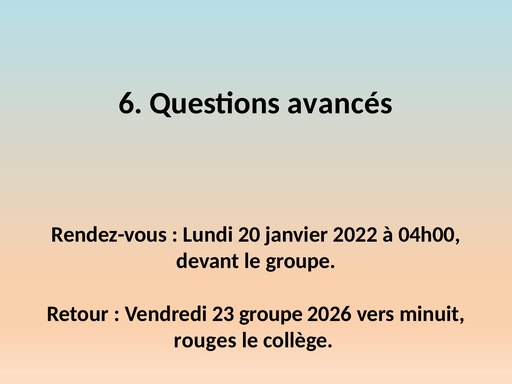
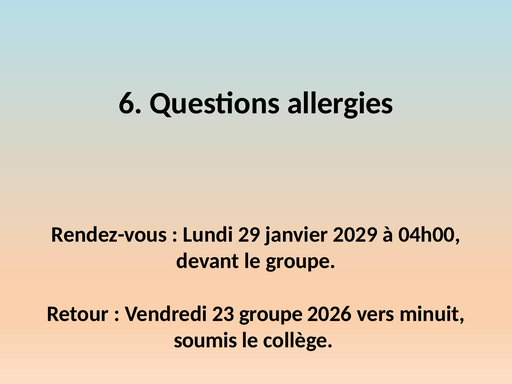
avancés: avancés -> allergies (340, 103)
20: 20 -> 29 (249, 235)
2022: 2022 -> 2029 (355, 235)
rouges: rouges -> soumis (205, 340)
